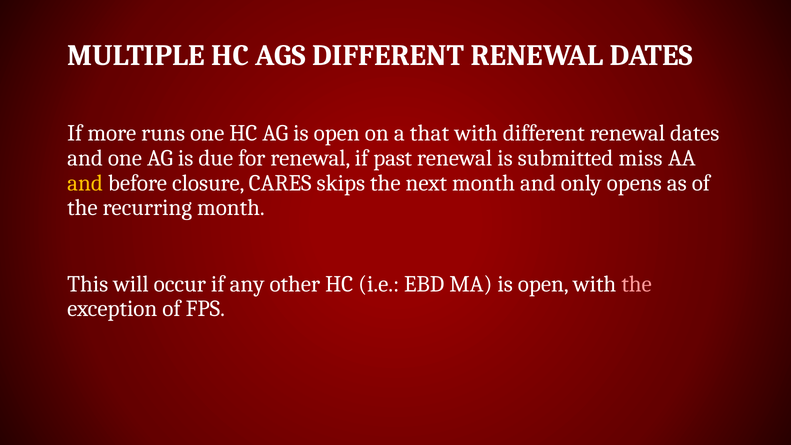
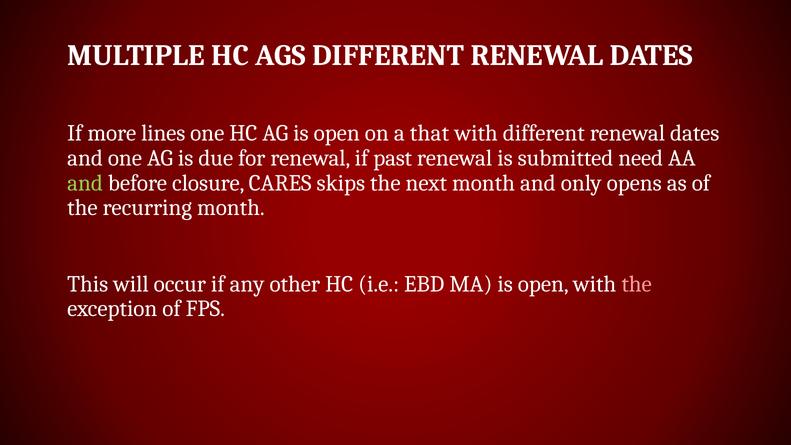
runs: runs -> lines (163, 133)
miss: miss -> need (641, 158)
and colour: yellow -> light green (85, 183)
